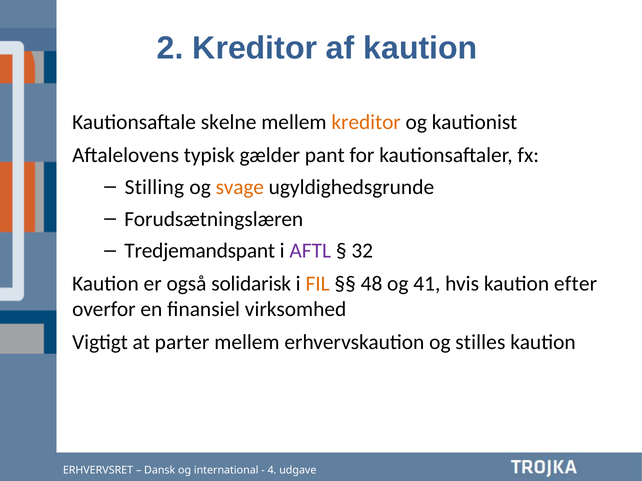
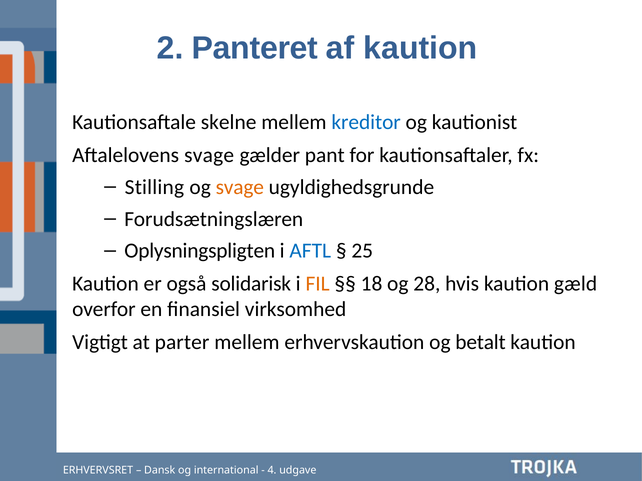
2 Kreditor: Kreditor -> Panteret (255, 48)
kreditor colour: orange -> blue (366, 123)
Aftalelovens typisk: typisk -> svage (209, 155)
Tredjemandspant: Tredjemandspant -> Oplysningspligten (200, 251)
AFTL colour: purple -> blue (310, 251)
32: 32 -> 25 (362, 251)
48: 48 -> 18 (372, 284)
41: 41 -> 28 (427, 284)
efter: efter -> gæld (576, 284)
stilles: stilles -> betalt (481, 342)
